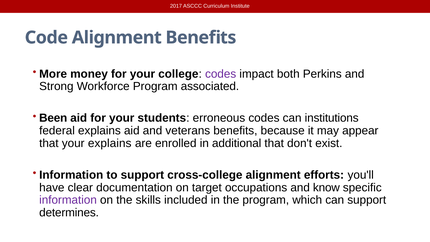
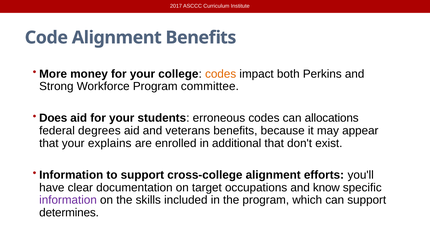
codes colour: purple -> orange (221, 74)
associated: associated -> committee (210, 86)
Been: Been -> Does (53, 118)
institutions: institutions -> allocations (332, 118)
federal explains: explains -> degrees (99, 131)
